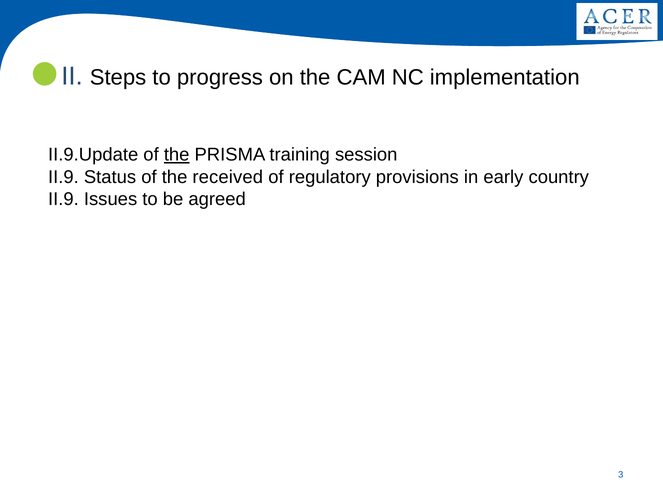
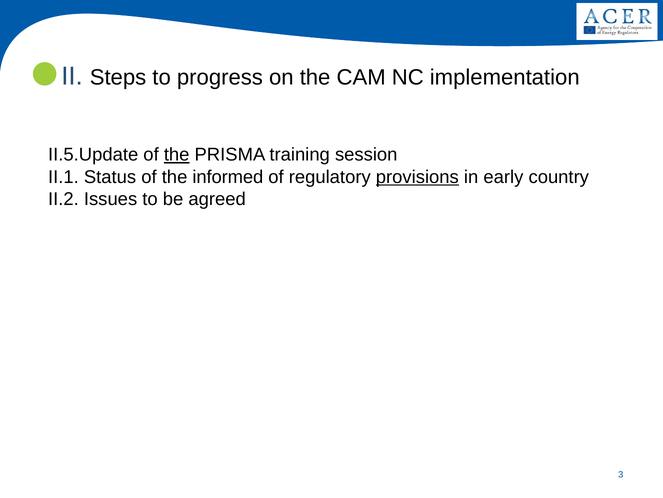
II.9.Update: II.9.Update -> II.5.Update (93, 155)
II.9: II.9 -> II.1 (63, 177)
received: received -> informed (228, 177)
provisions underline: none -> present (417, 177)
II.9: II.9 -> II.2 (63, 199)
